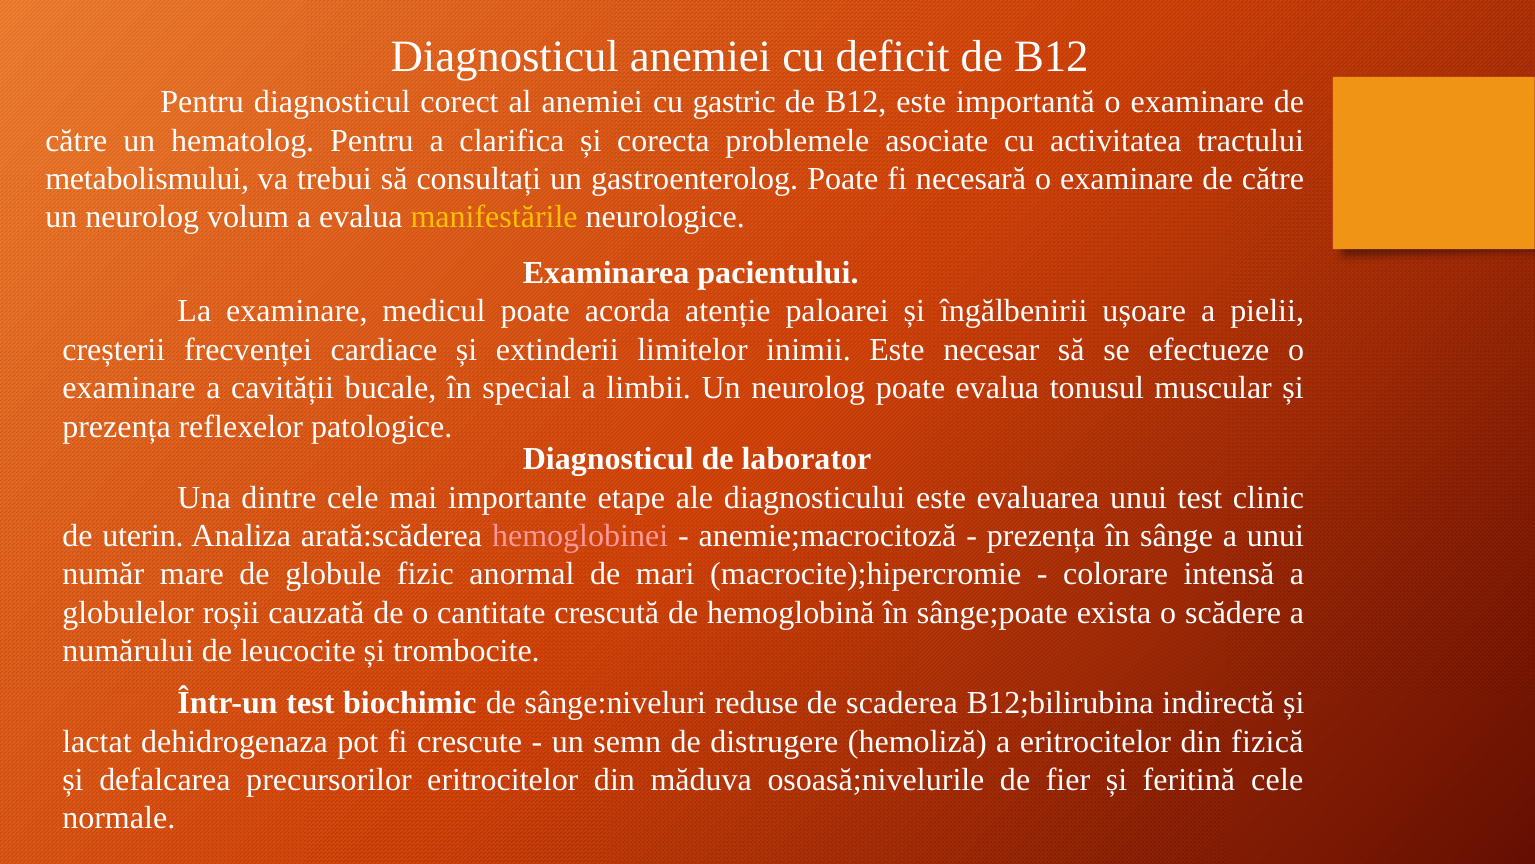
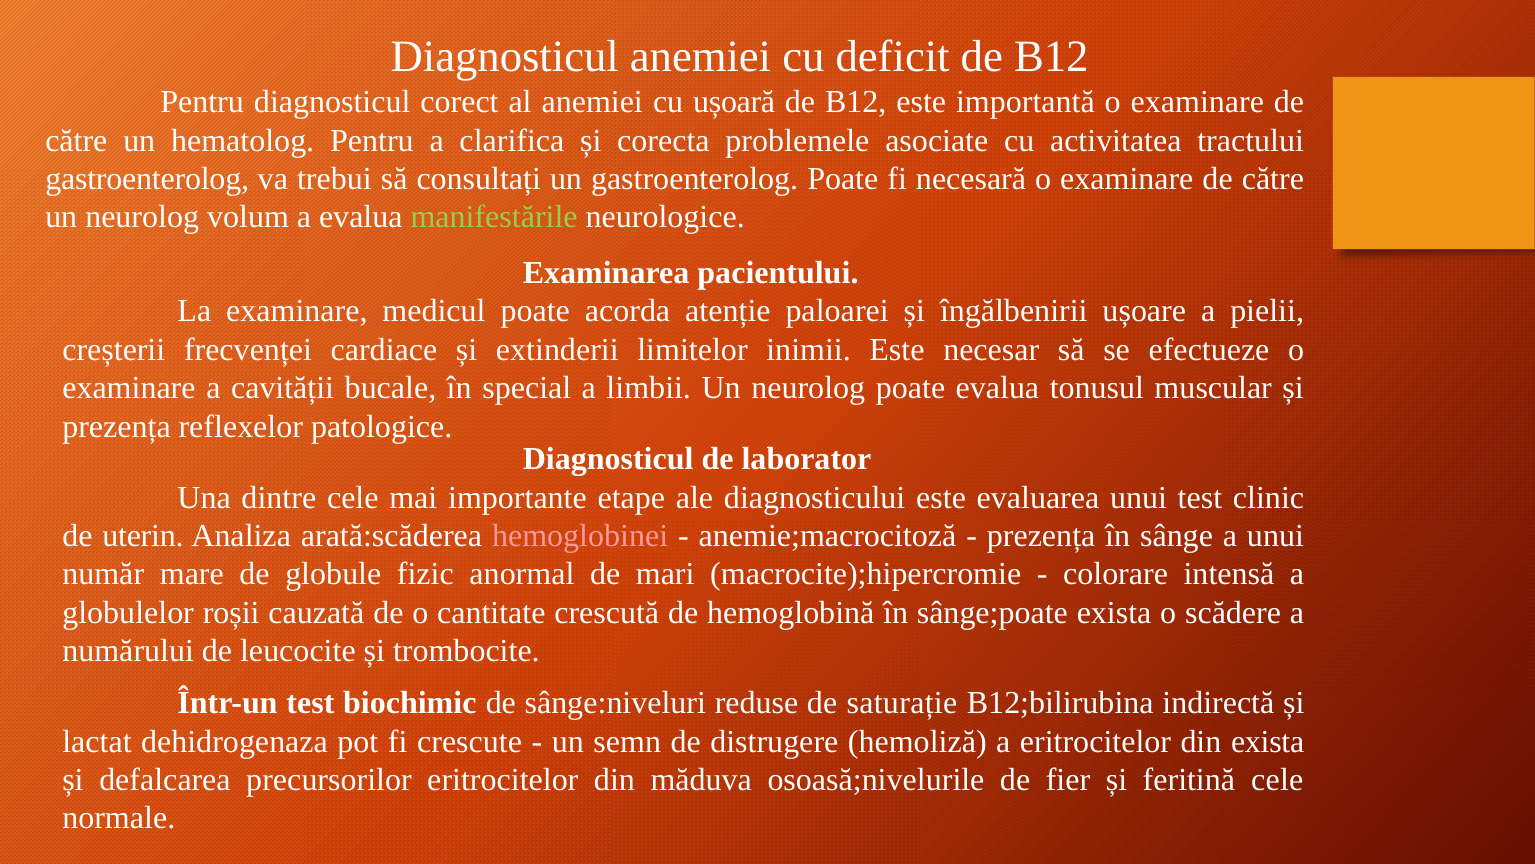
gastric: gastric -> ușoară (734, 102)
metabolismului: metabolismului -> gastroenterolog (147, 179)
manifestările colour: yellow -> light green (494, 217)
scaderea: scaderea -> saturație (902, 703)
din fizică: fizică -> exista (1268, 741)
